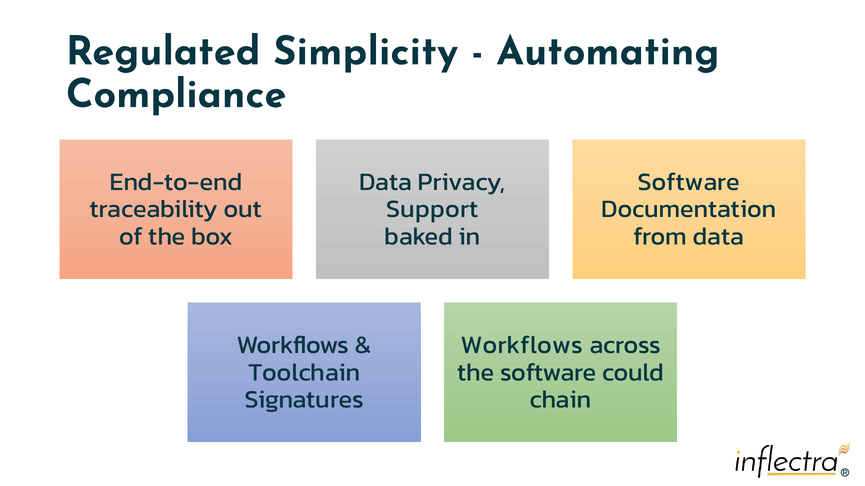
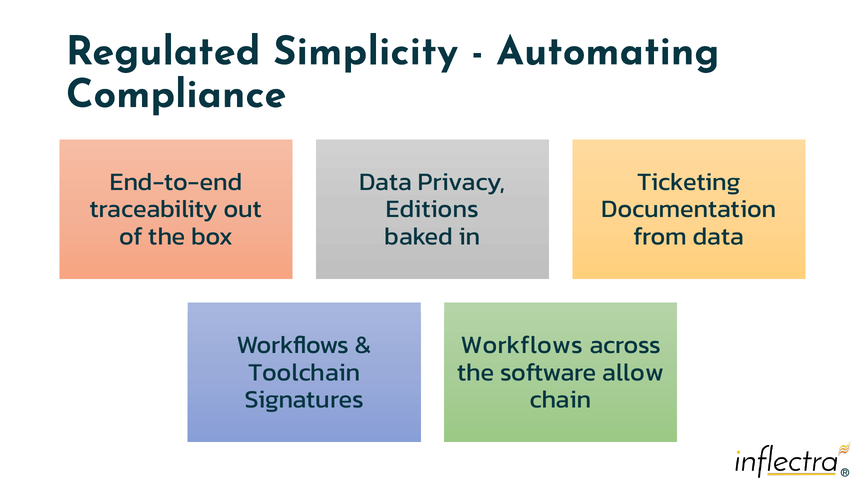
Software: Software -> Ticketing (689, 182)
Support: Support -> Editions (432, 209)
could: could -> allow (633, 373)
